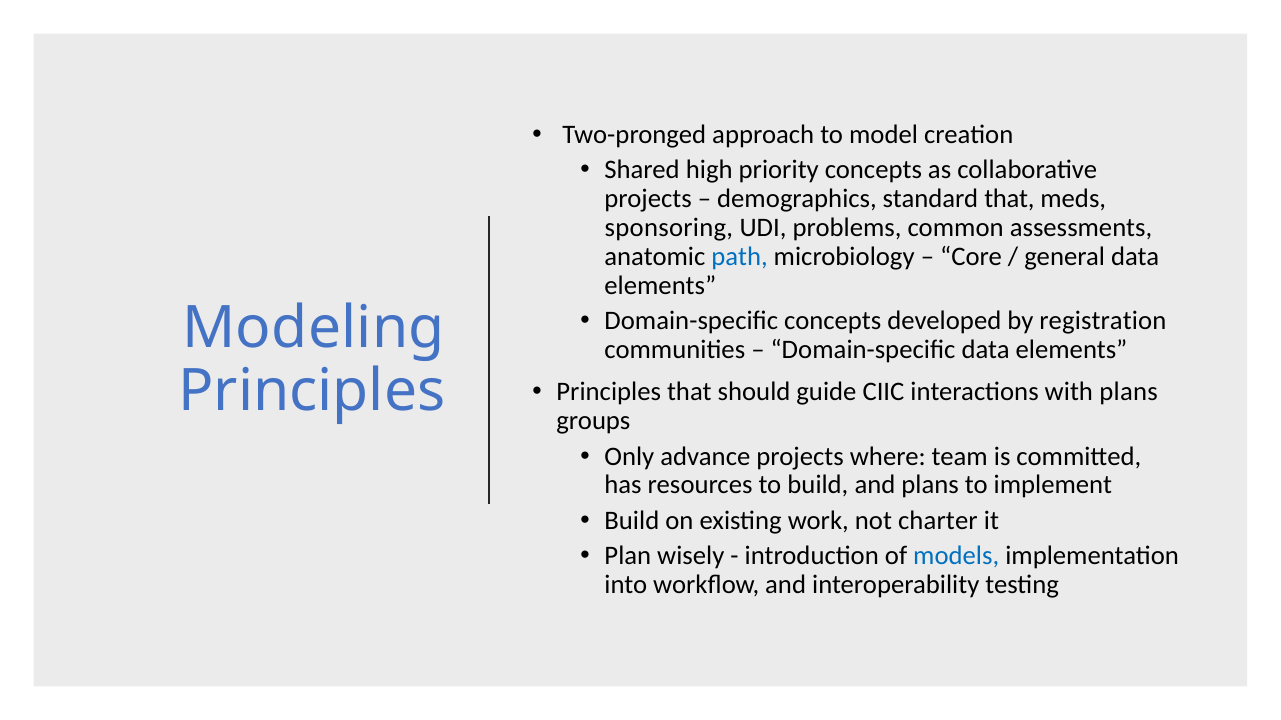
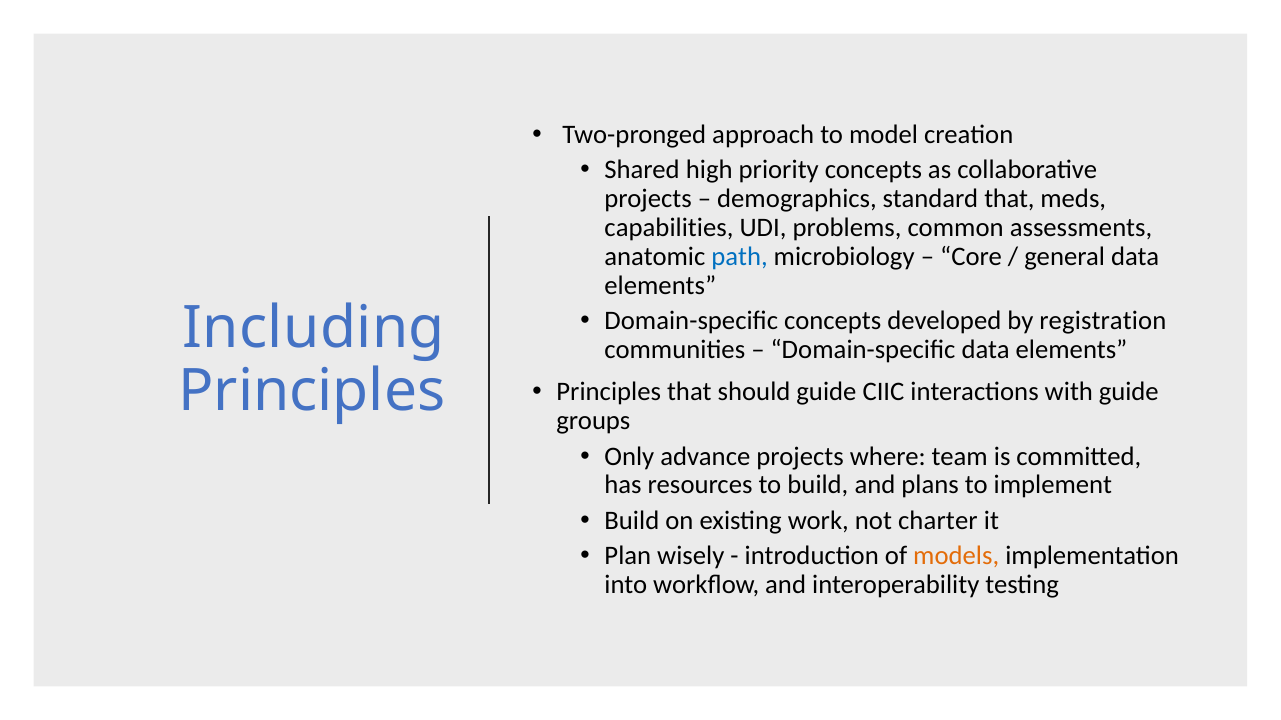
sponsoring: sponsoring -> capabilities (669, 228)
Modeling: Modeling -> Including (314, 328)
with plans: plans -> guide (1129, 392)
models colour: blue -> orange (956, 557)
